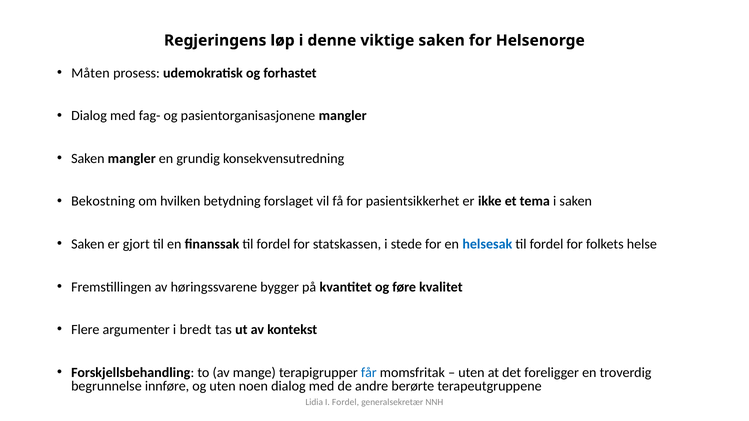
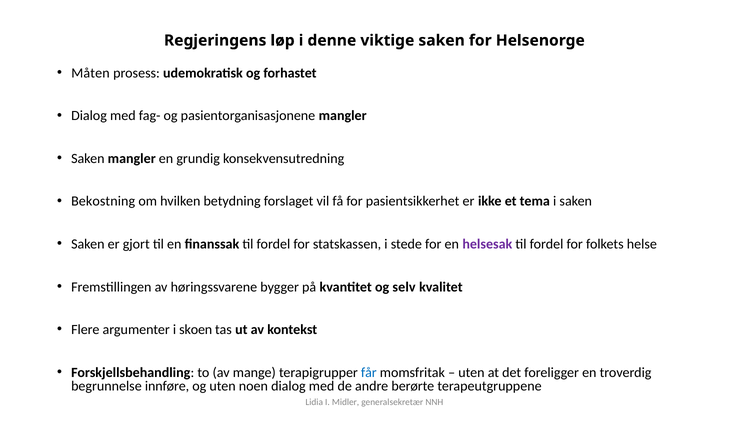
helsesak colour: blue -> purple (487, 244)
føre: føre -> selv (404, 287)
bredt: bredt -> skoen (196, 330)
I Fordel: Fordel -> Midler (346, 402)
